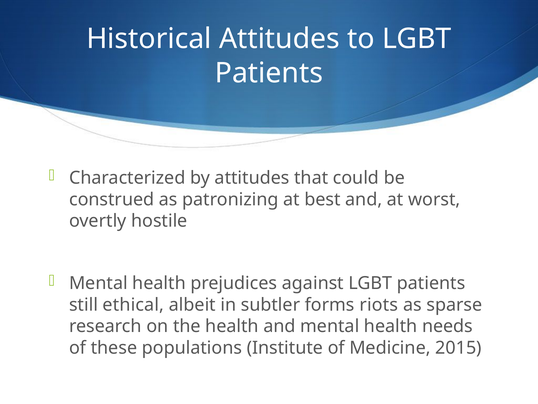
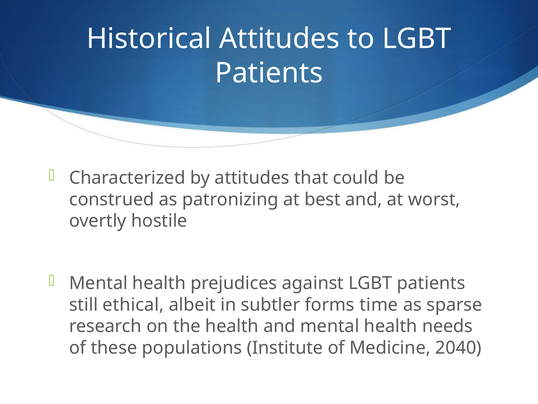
riots: riots -> time (379, 304)
2015: 2015 -> 2040 (458, 347)
